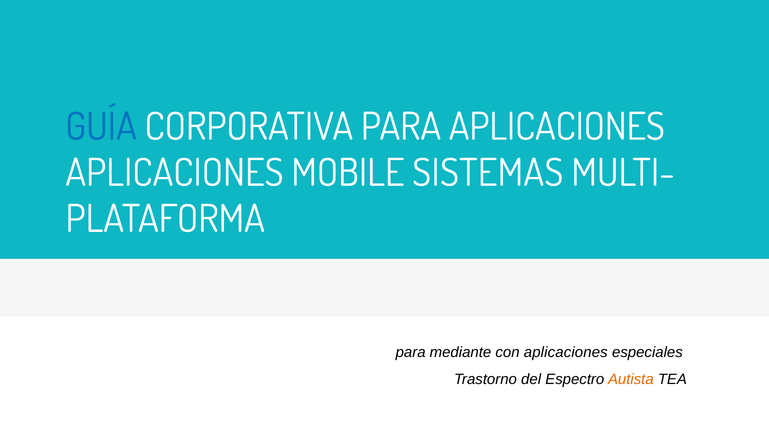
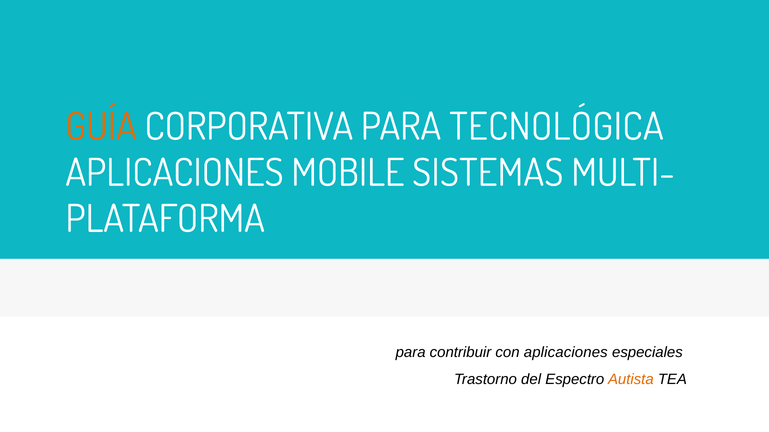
GUÍA colour: blue -> orange (101, 127)
PARA APLICACIONES: APLICACIONES -> TECNOLÓGICA (557, 127)
mediante: mediante -> contribuir (460, 353)
